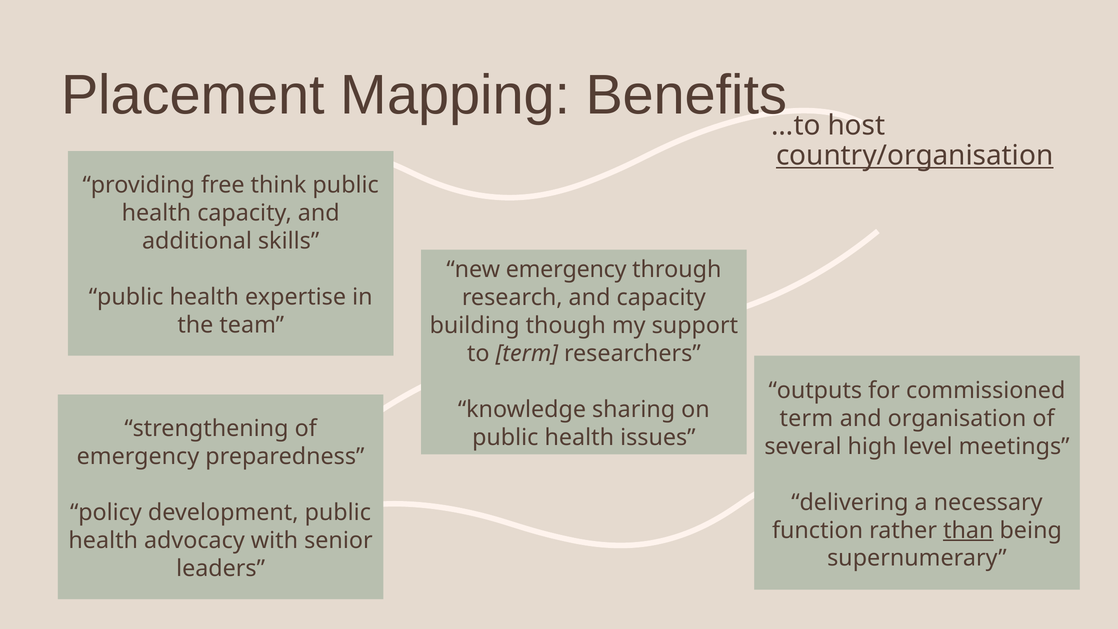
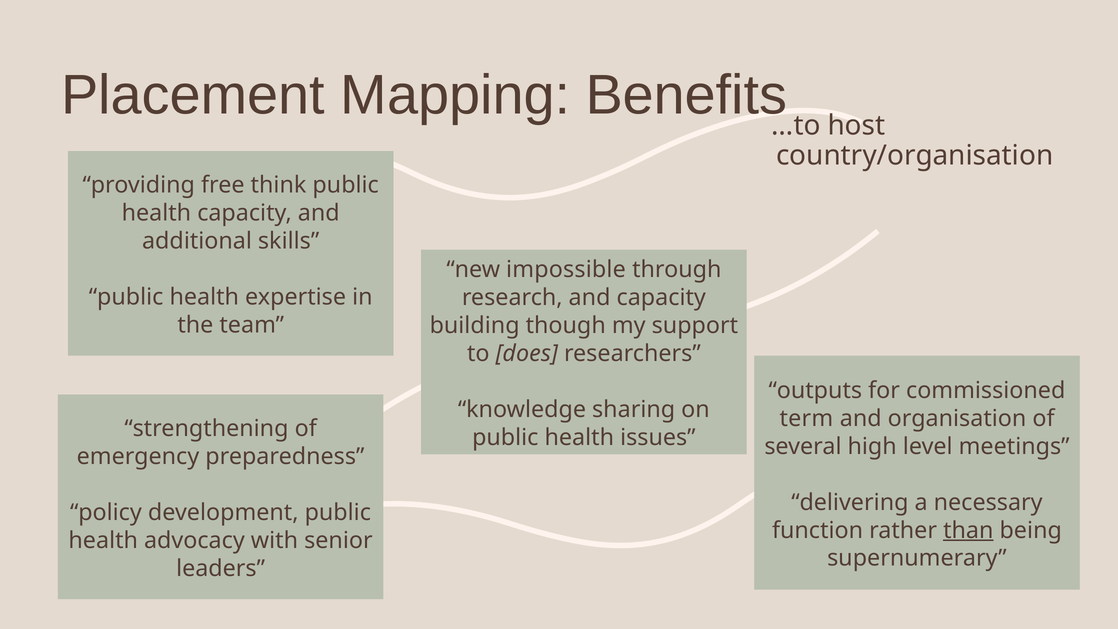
country/organisation underline: present -> none (915, 156)
new emergency: emergency -> impossible (566, 270)
to term: term -> does (527, 354)
